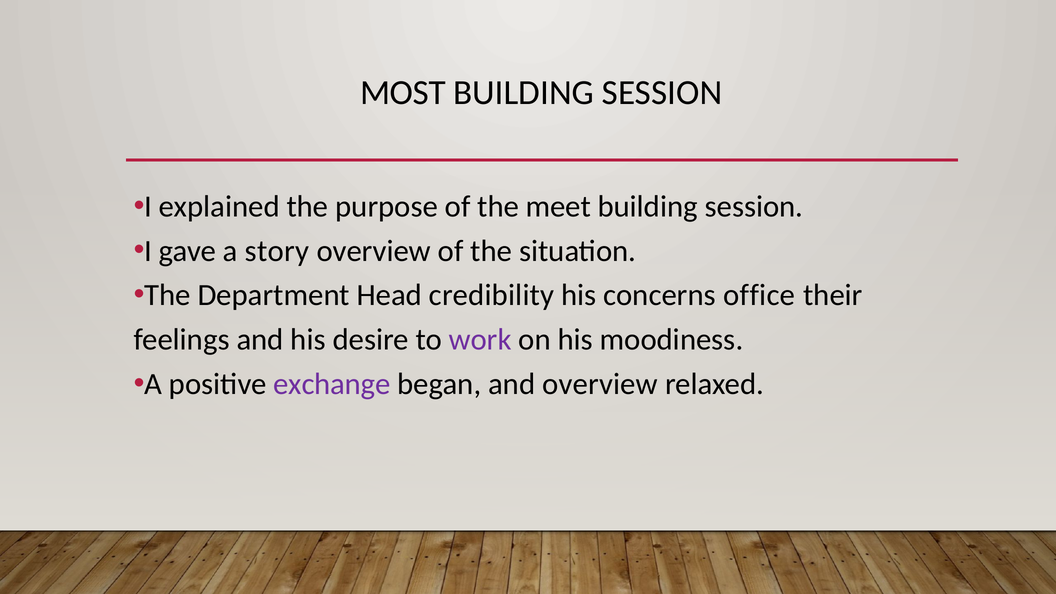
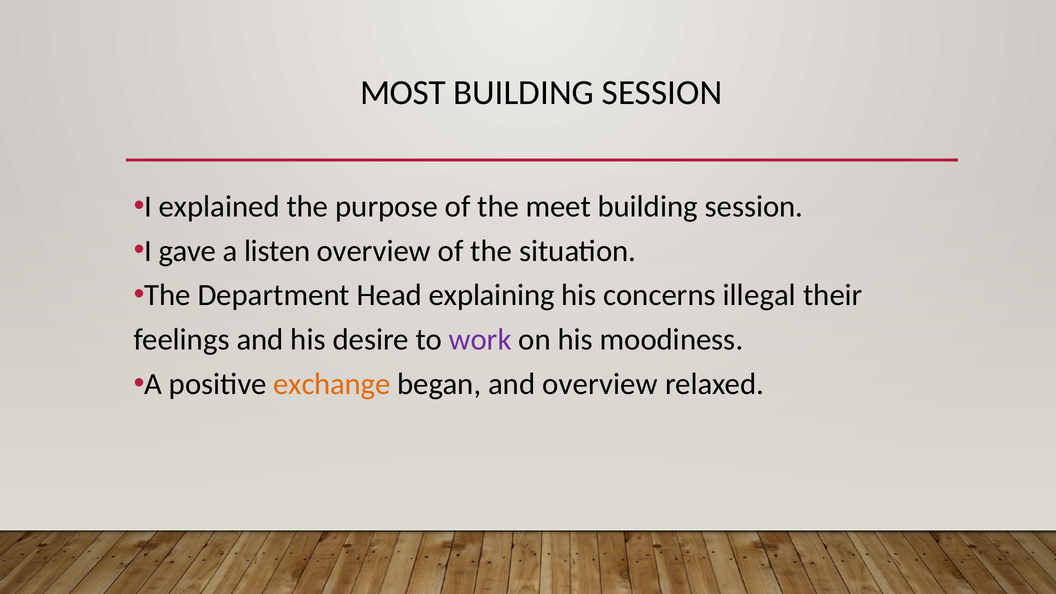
story: story -> listen (277, 251)
credibility: credibility -> explaining (492, 295)
office: office -> illegal (759, 295)
exchange colour: purple -> orange (332, 384)
